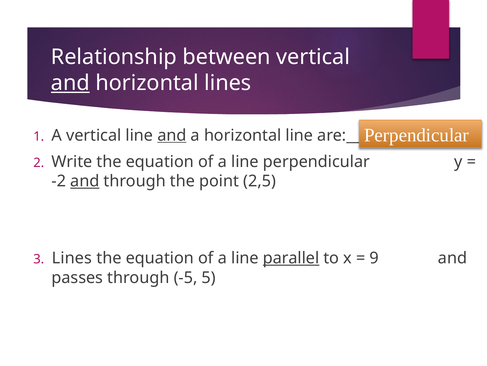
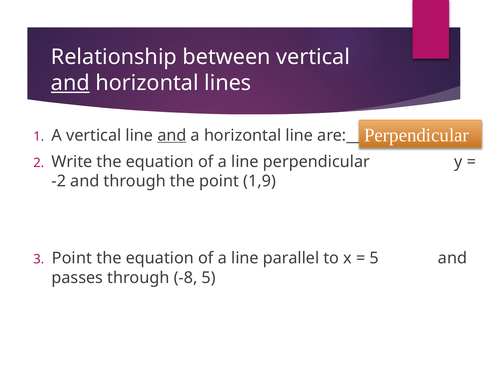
and underline: present -> none (85, 181)
2,5: 2,5 -> 1,9 (260, 181)
3 Lines: Lines -> Point (72, 258)
parallel underline: present -> none (291, 258)
9: 9 -> 5 (374, 258)
-5: -5 -> -8 (186, 277)
